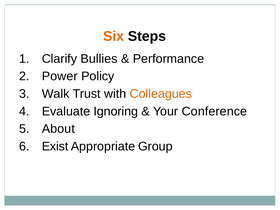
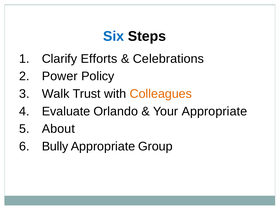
Six colour: orange -> blue (114, 36)
Bullies: Bullies -> Efforts (99, 59)
Performance: Performance -> Celebrations (168, 59)
Ignoring: Ignoring -> Orlando (116, 111)
Your Conference: Conference -> Appropriate (214, 111)
Exist: Exist -> Bully (55, 146)
